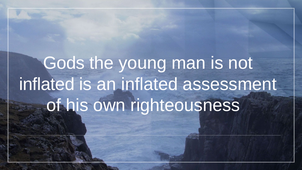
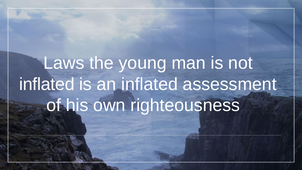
Gods: Gods -> Laws (64, 63)
